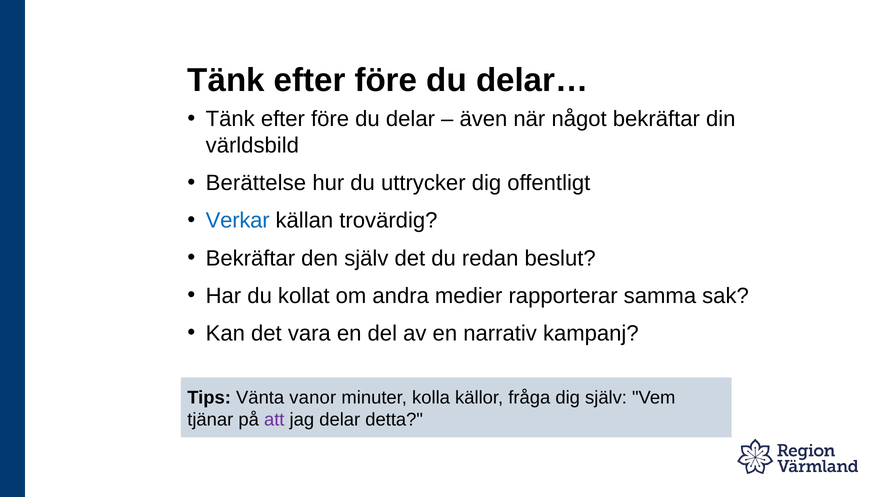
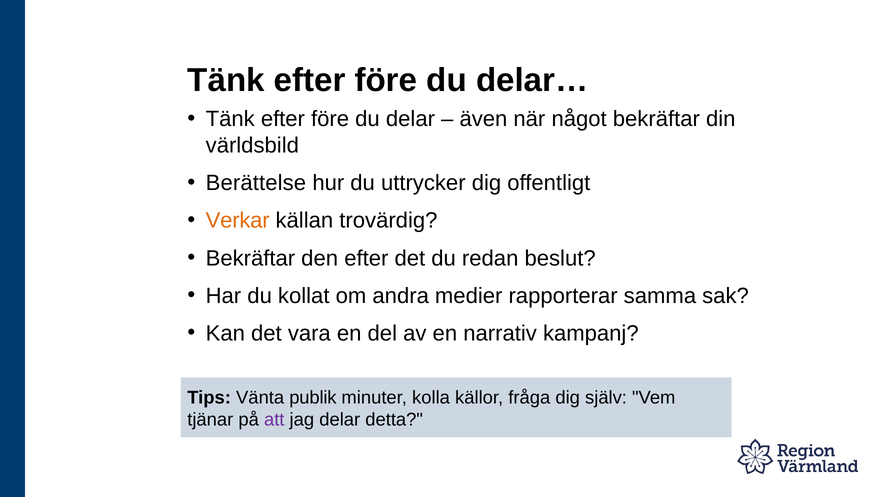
Verkar colour: blue -> orange (238, 221)
den själv: själv -> efter (366, 258)
vanor: vanor -> publik (313, 397)
